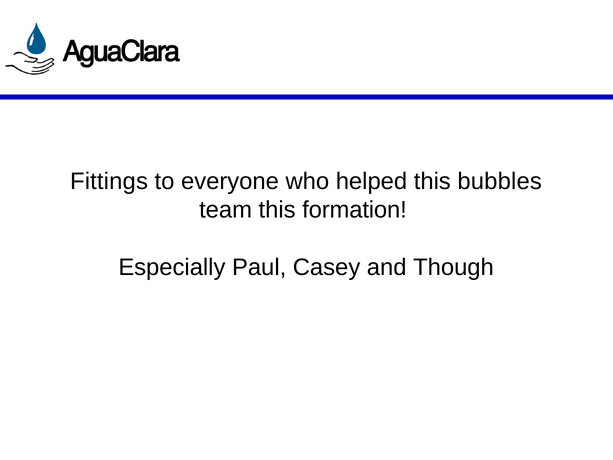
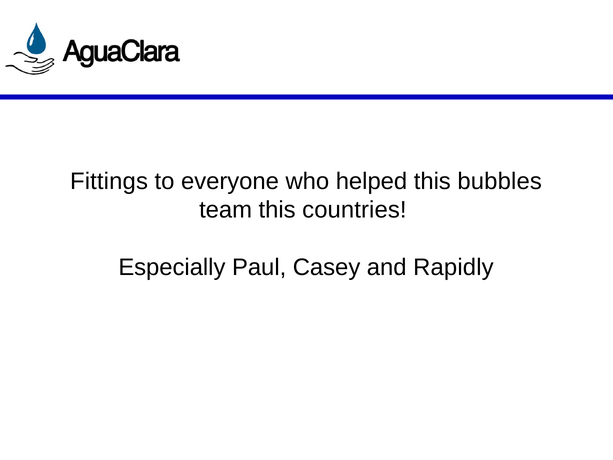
formation: formation -> countries (354, 210)
Though: Though -> Rapidly (453, 267)
